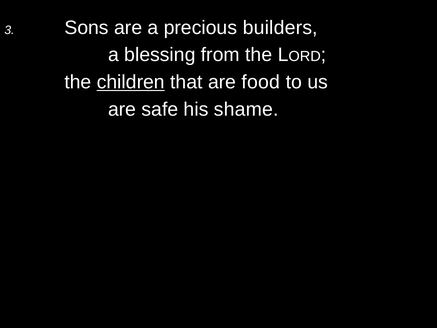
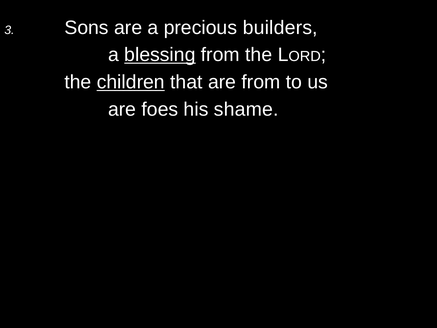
blessing underline: none -> present (160, 55)
are food: food -> from (261, 82)
safe: safe -> foes (160, 109)
